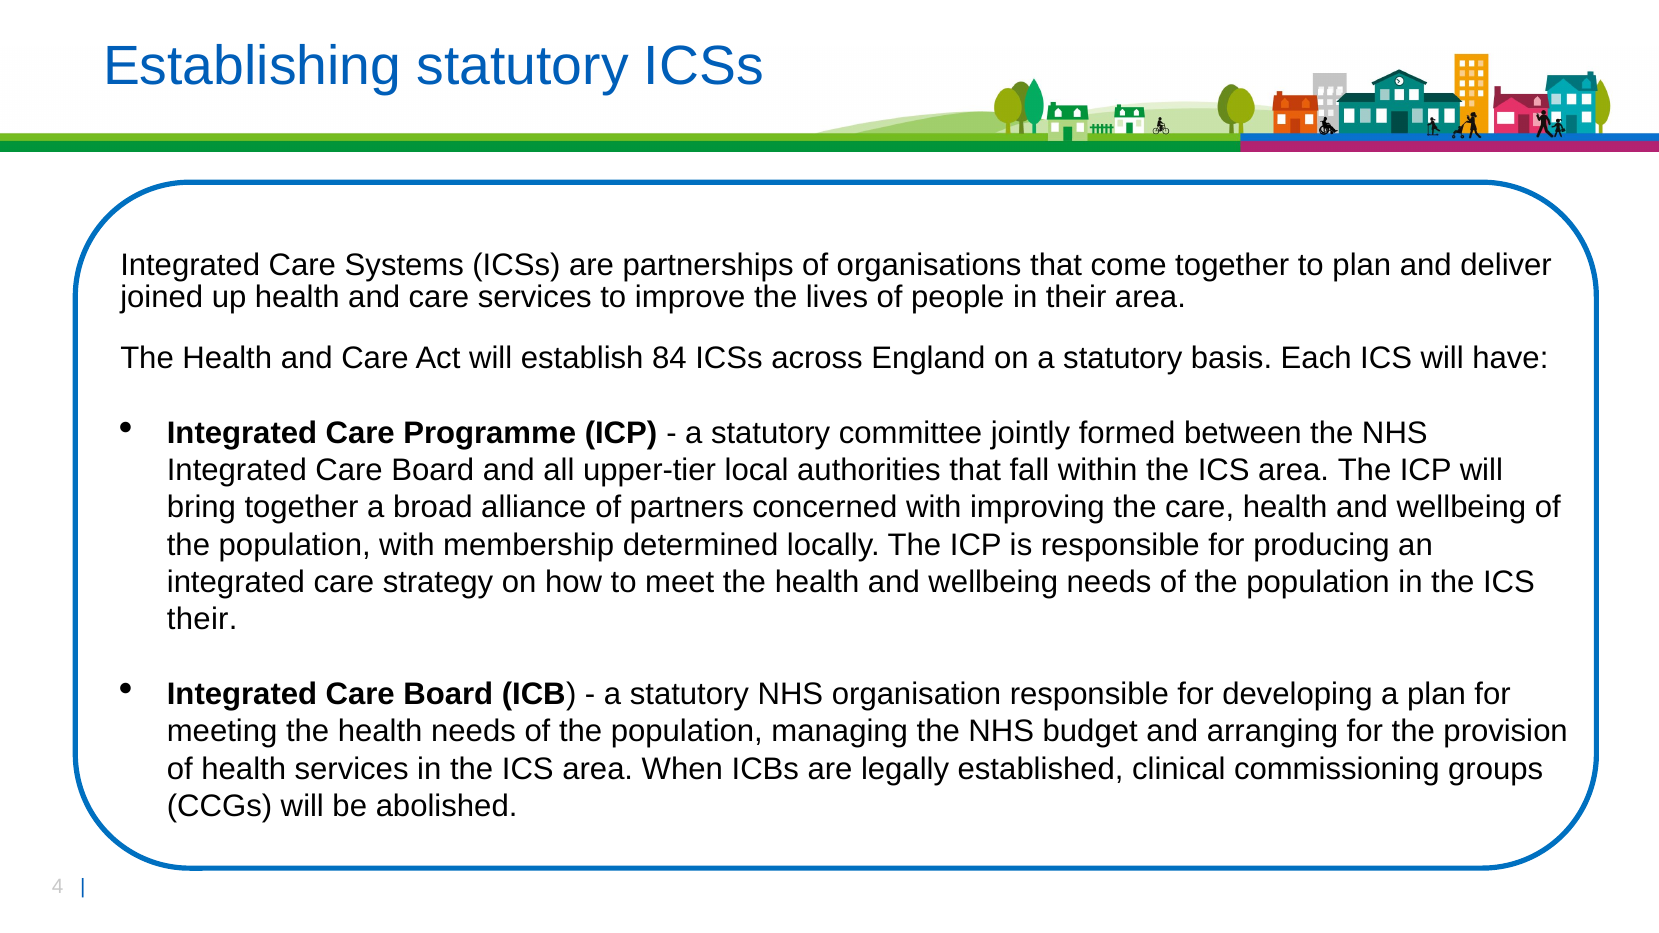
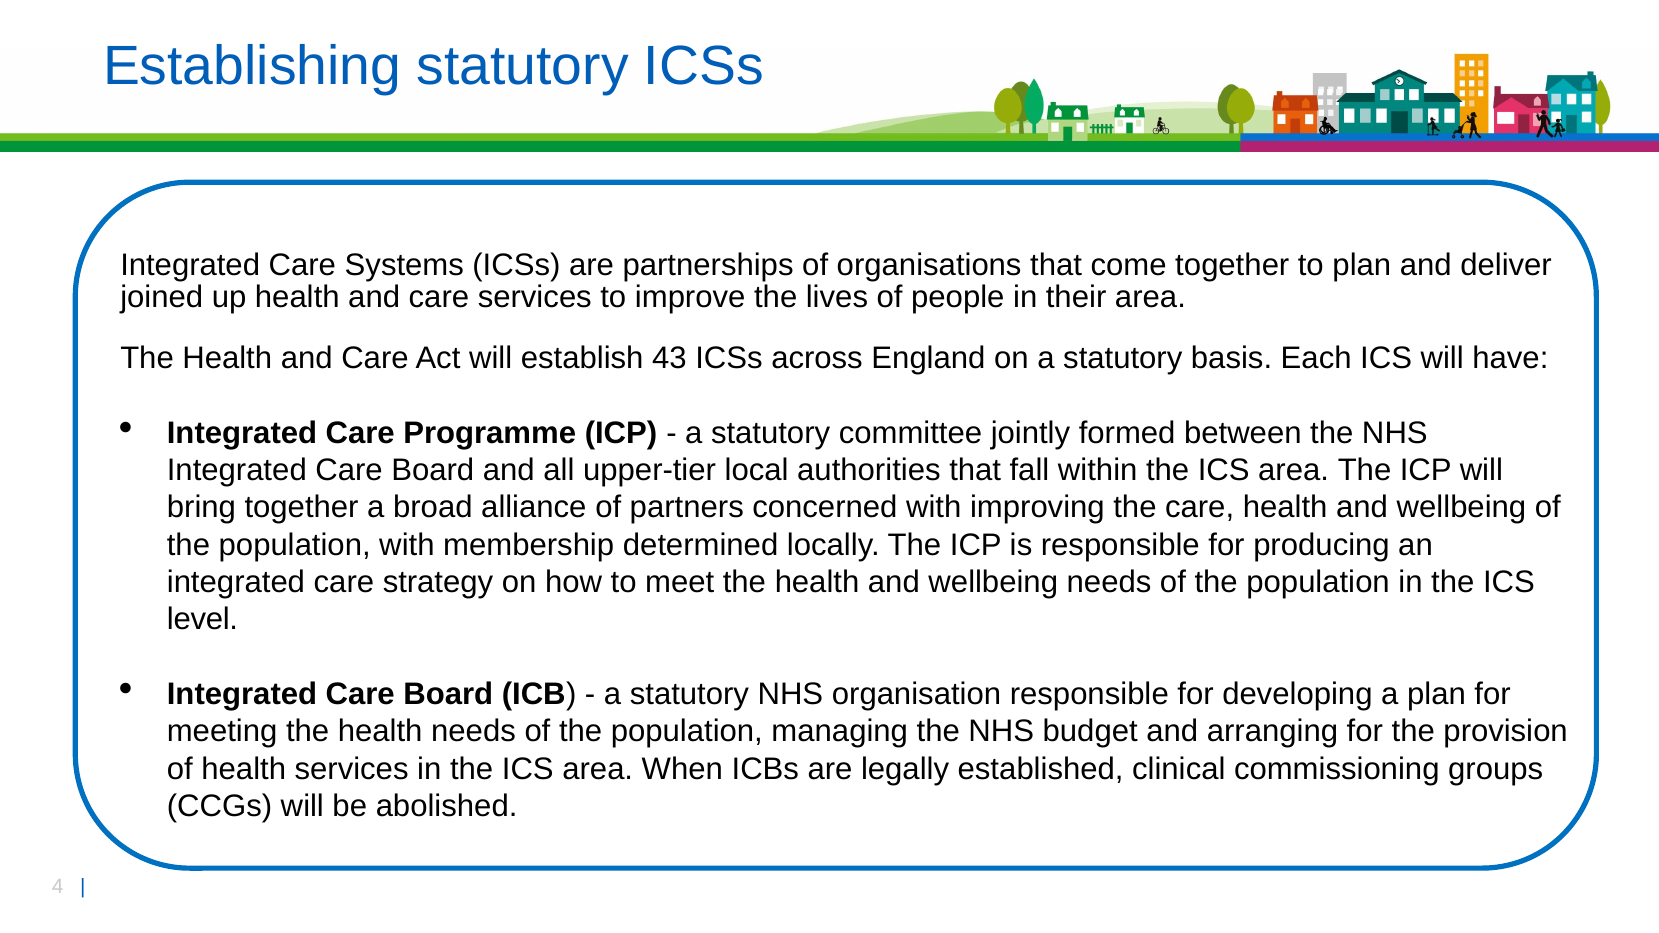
84: 84 -> 43 (669, 358)
their: their -> level (202, 620)
